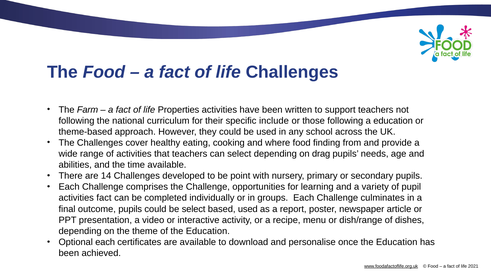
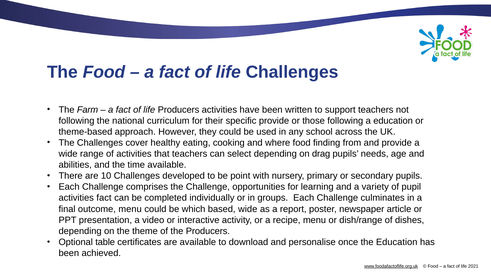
life Properties: Properties -> Producers (179, 110)
specific include: include -> provide (274, 121)
14: 14 -> 10 (106, 176)
outcome pupils: pupils -> menu (130, 209)
be select: select -> which (194, 209)
based used: used -> wide (248, 209)
of the Education: Education -> Producers (208, 231)
Optional each: each -> table (105, 242)
